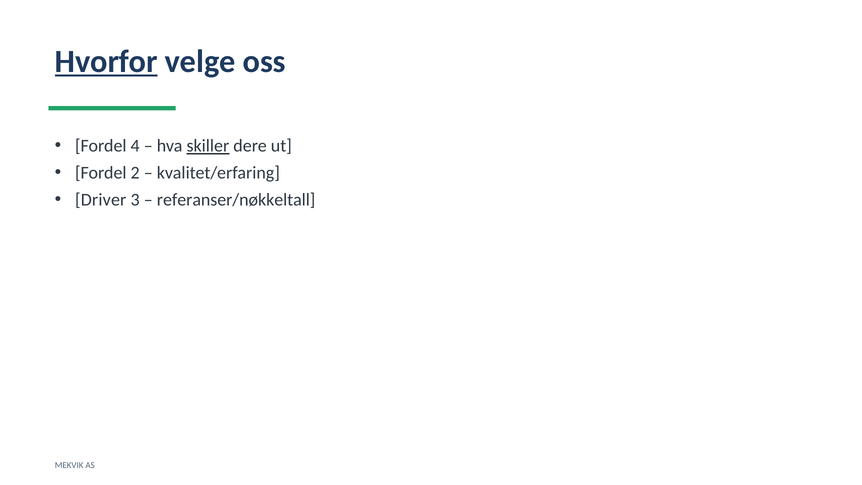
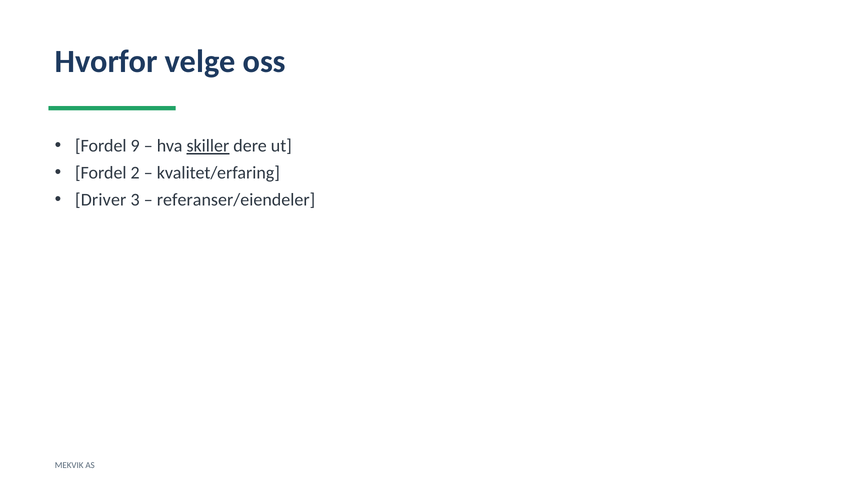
Hvorfor underline: present -> none (106, 62)
4: 4 -> 9 (135, 146)
referanser/nøkkeltall: referanser/nøkkeltall -> referanser/eiendeler (236, 200)
